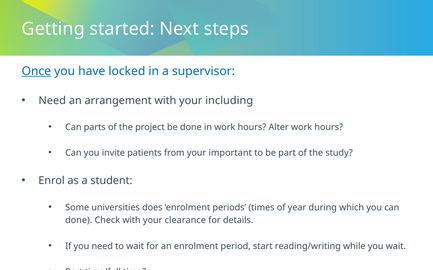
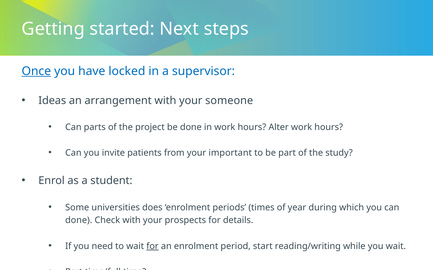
Need: Need -> Ideas (52, 101)
including: including -> someone (229, 101)
clearance: clearance -> prospects (185, 221)
for underline: none -> present (153, 247)
